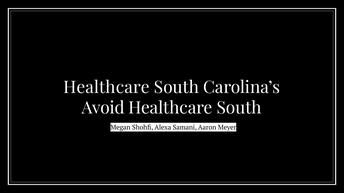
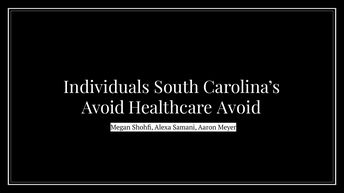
Healthcare: Healthcare -> Individuals (106, 88)
South: South -> Avoid (239, 108)
